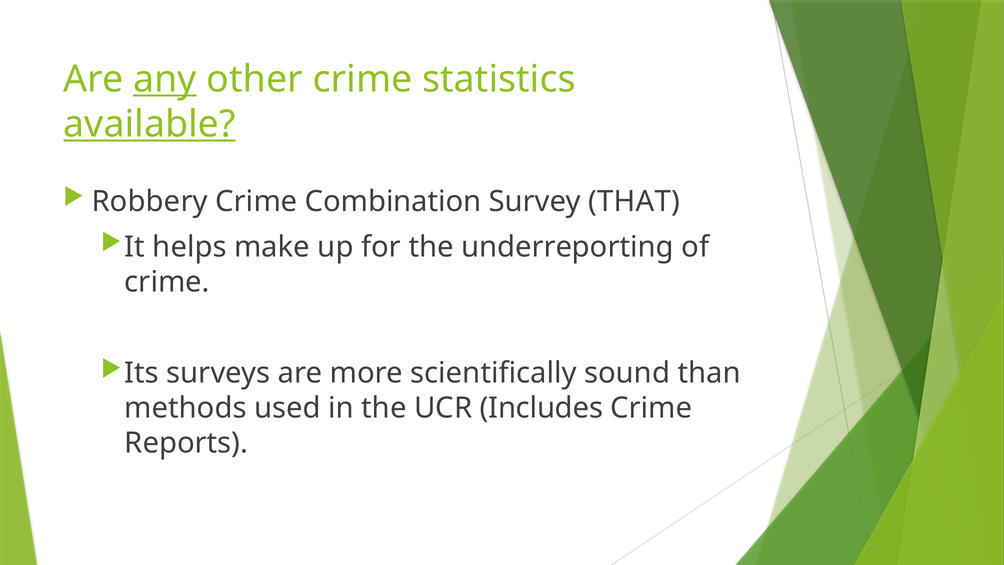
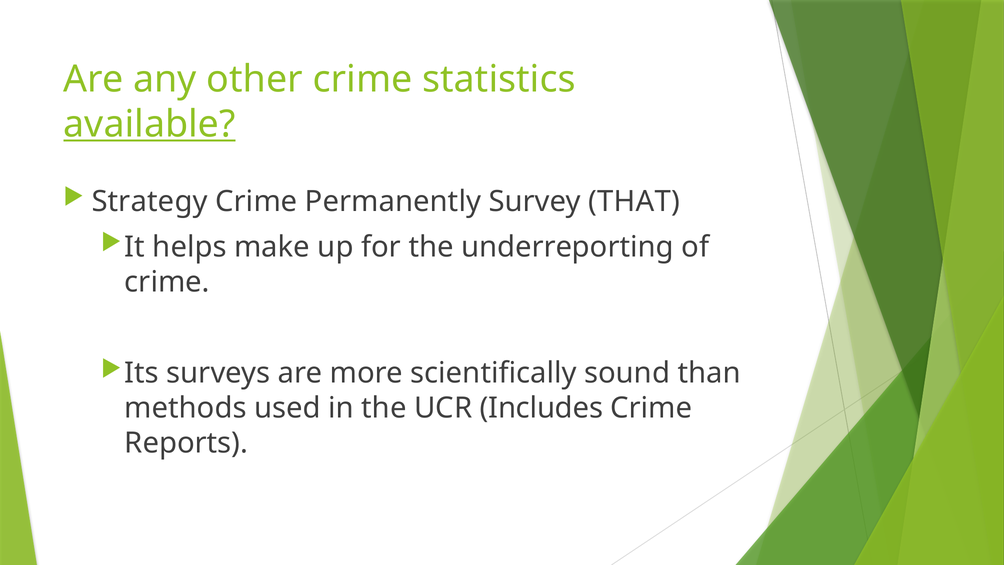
any underline: present -> none (165, 79)
Robbery: Robbery -> Strategy (150, 201)
Combination: Combination -> Permanently (393, 201)
